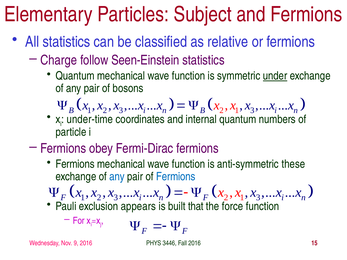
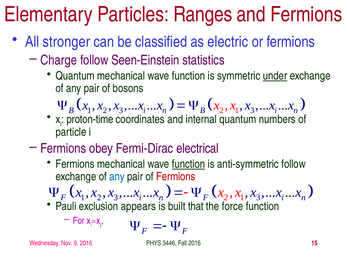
Subject: Subject -> Ranges (203, 14)
All statistics: statistics -> stronger (66, 42)
relative: relative -> electric (228, 42)
under-time: under-time -> proton-time (90, 119)
Fermi-Dirac fermions: fermions -> electrical (197, 148)
function underline: none -> present (189, 164)
anti-symmetric these: these -> follow (293, 164)
Fermions colour: blue -> red (176, 177)
